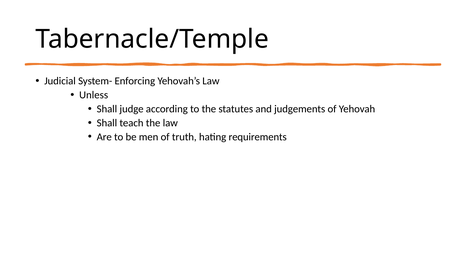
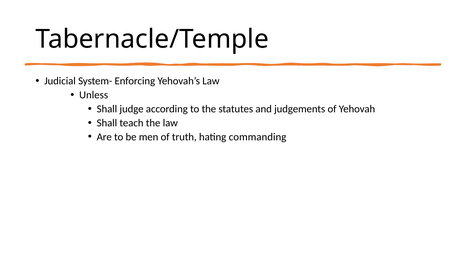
requirements: requirements -> commanding (258, 137)
